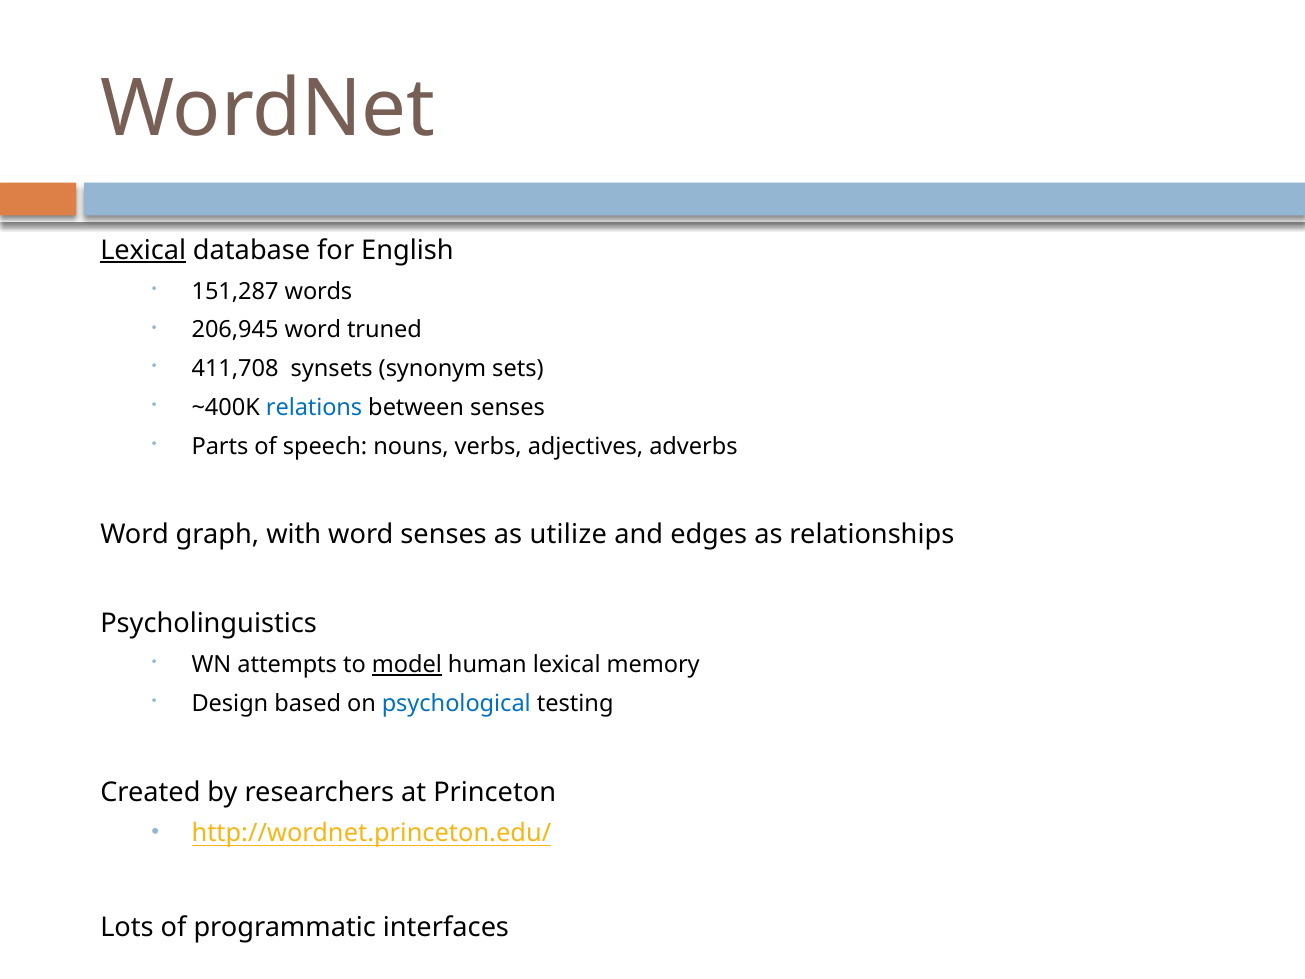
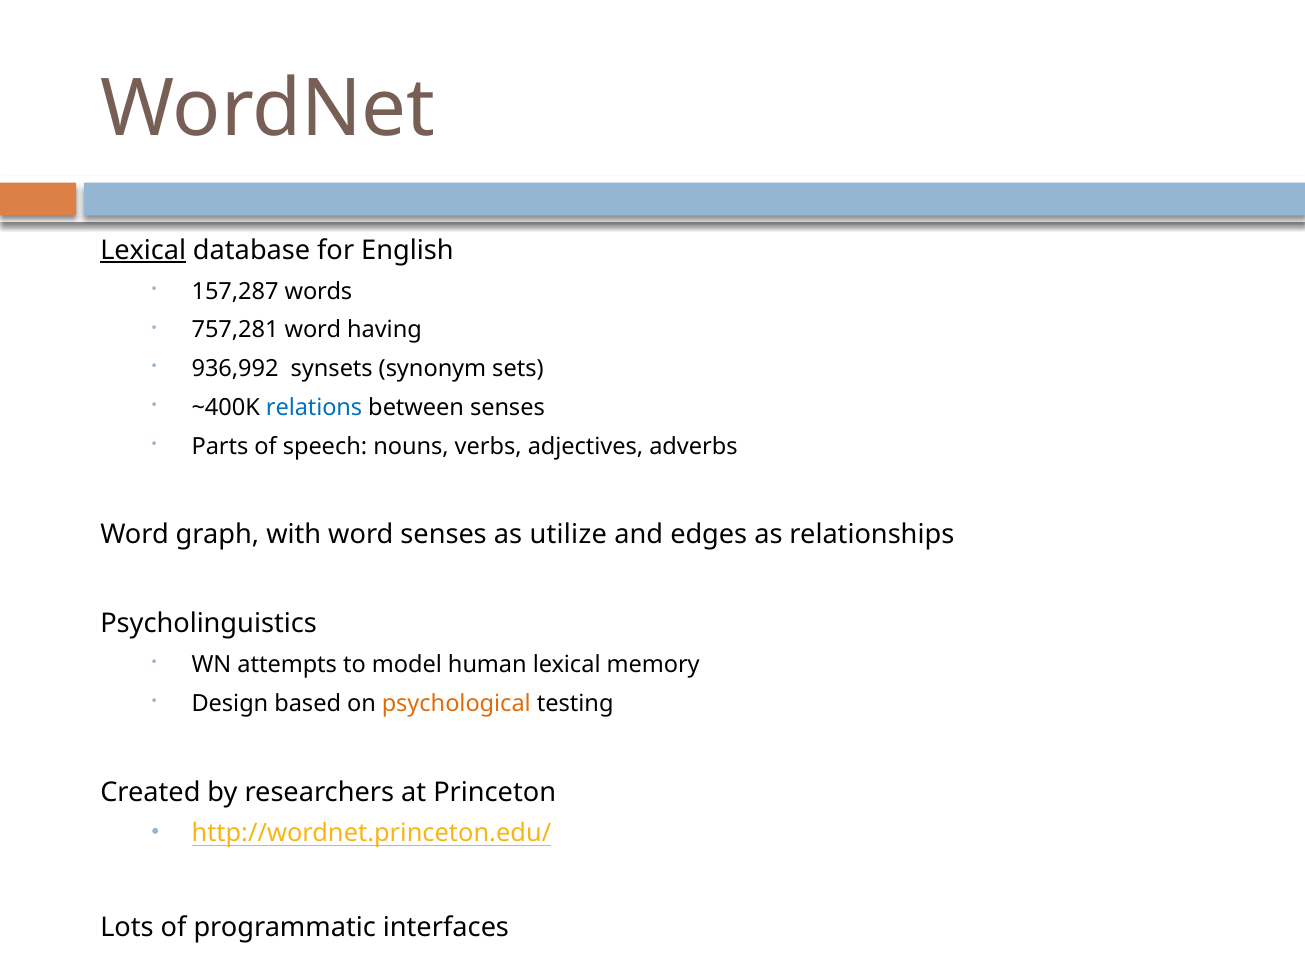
151,287: 151,287 -> 157,287 (235, 291)
206,945: 206,945 -> 757,281 (235, 330)
truned: truned -> having (384, 330)
411,708: 411,708 -> 936,992 (235, 369)
model underline: present -> none (407, 664)
psychological colour: blue -> orange (456, 703)
